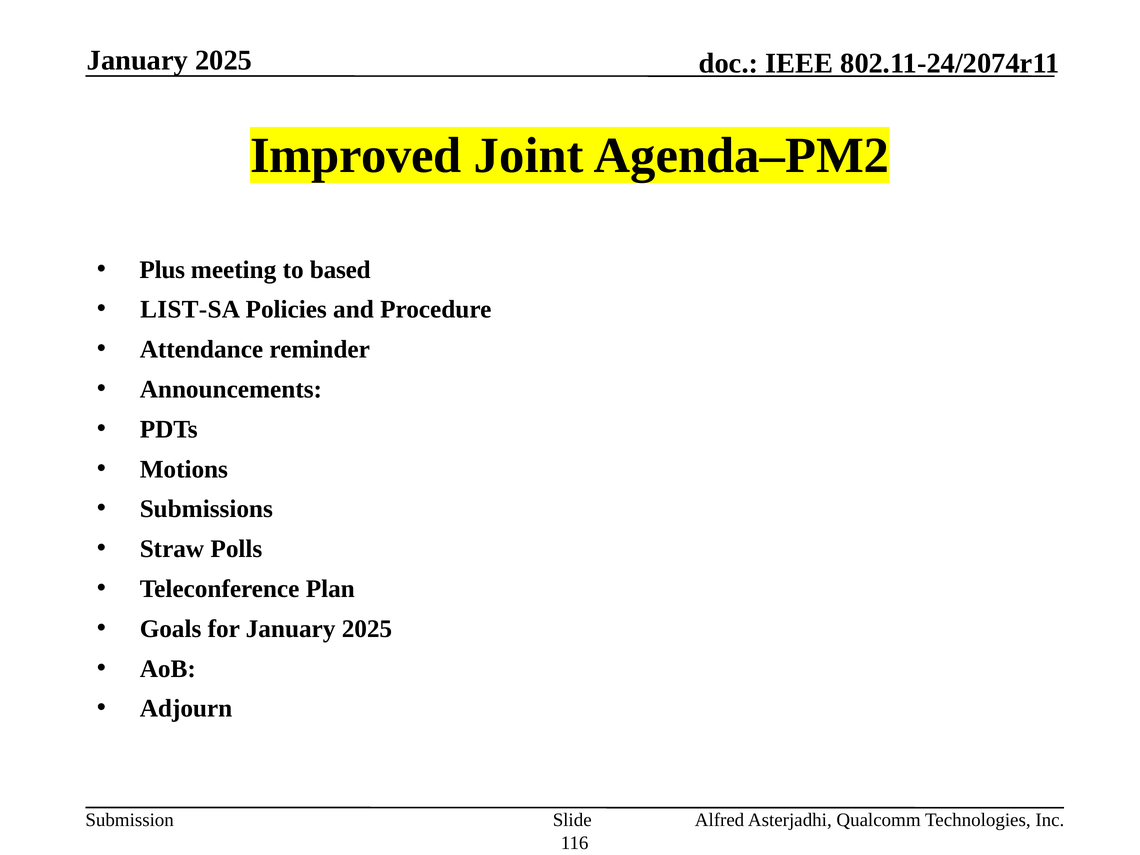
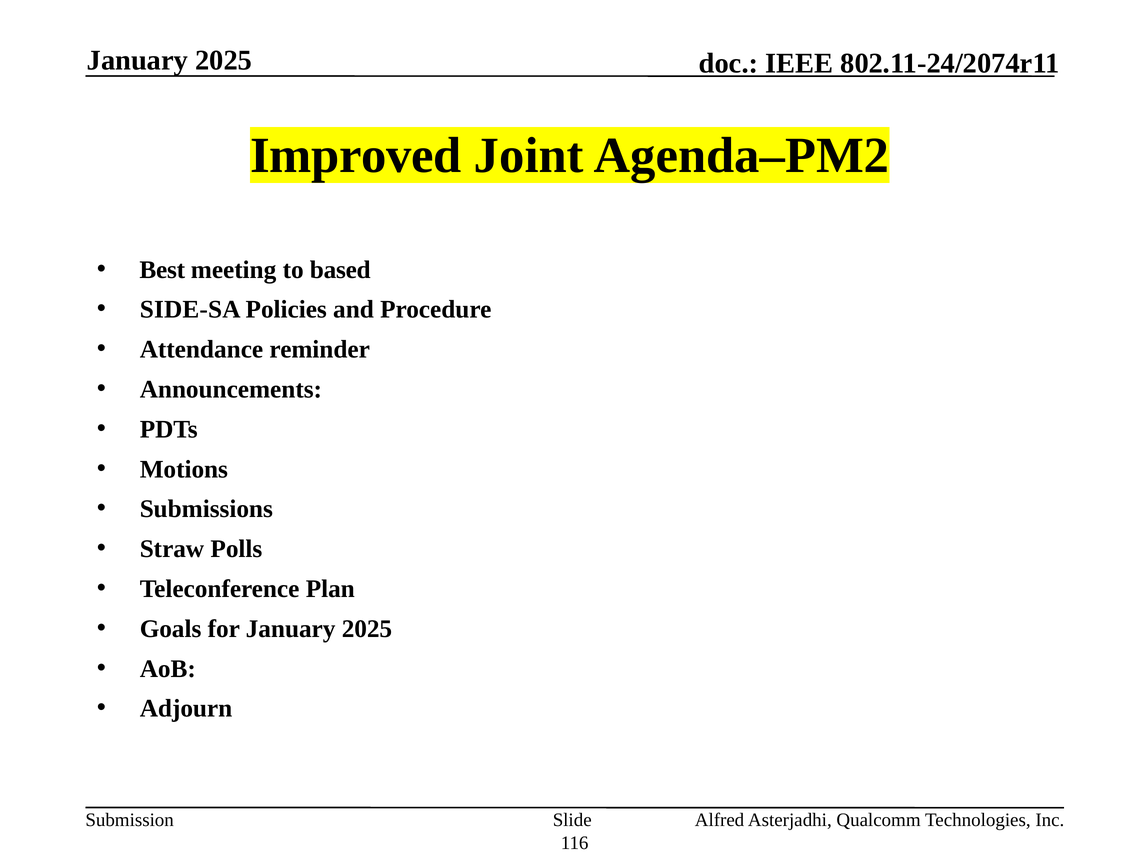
Plus: Plus -> Best (162, 270)
LIST-SA: LIST-SA -> SIDE-SA (190, 310)
